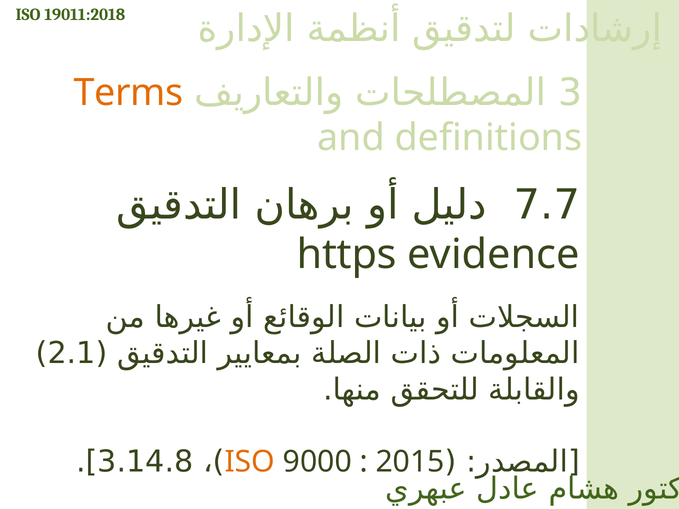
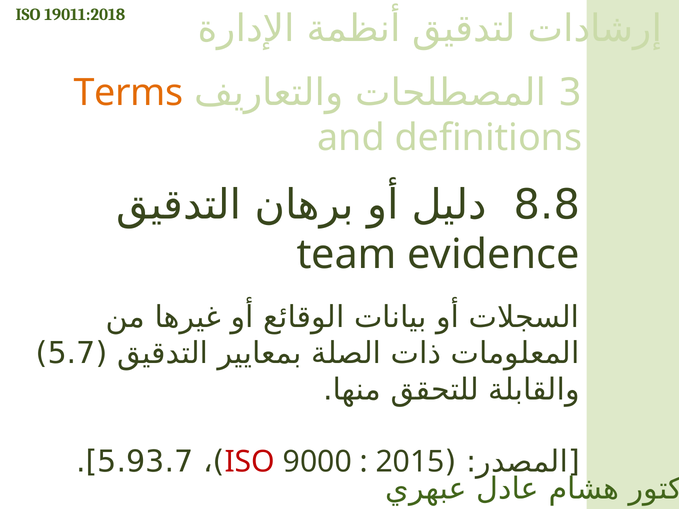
7.7: 7.7 -> 8.8 (547, 205)
https: https -> team (347, 255)
2.1: 2.1 -> 5.7 (72, 354)
3.14.8: 3.14.8 -> 5.93.7 (145, 462)
ISO colour: orange -> red (250, 462)
